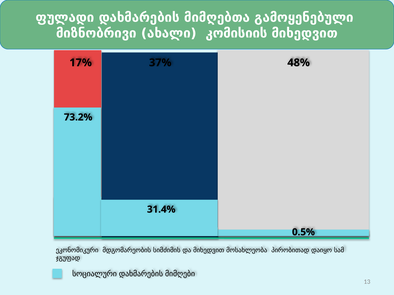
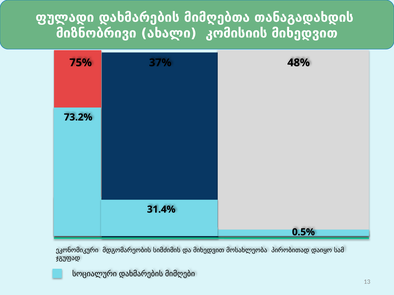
გამოყენებული: გამოყენებული -> თანაგადახდის (304, 18)
17%: 17% -> 75% (81, 63)
